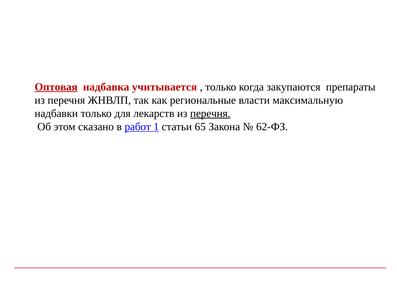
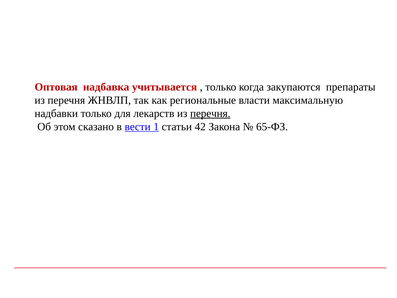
Оптовая underline: present -> none (56, 87)
работ: работ -> вести (138, 127)
65: 65 -> 42 (200, 127)
62-ФЗ: 62-ФЗ -> 65-ФЗ (272, 127)
